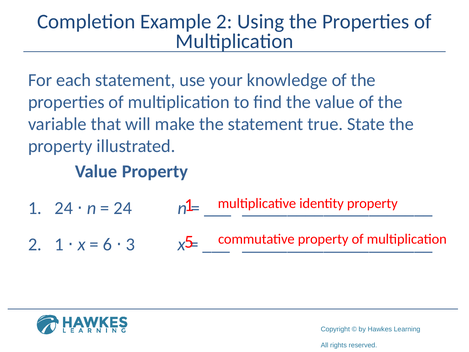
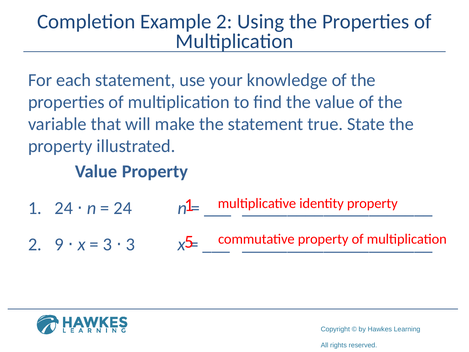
2 1: 1 -> 9 (59, 244)
6: 6 -> 3 (107, 244)
